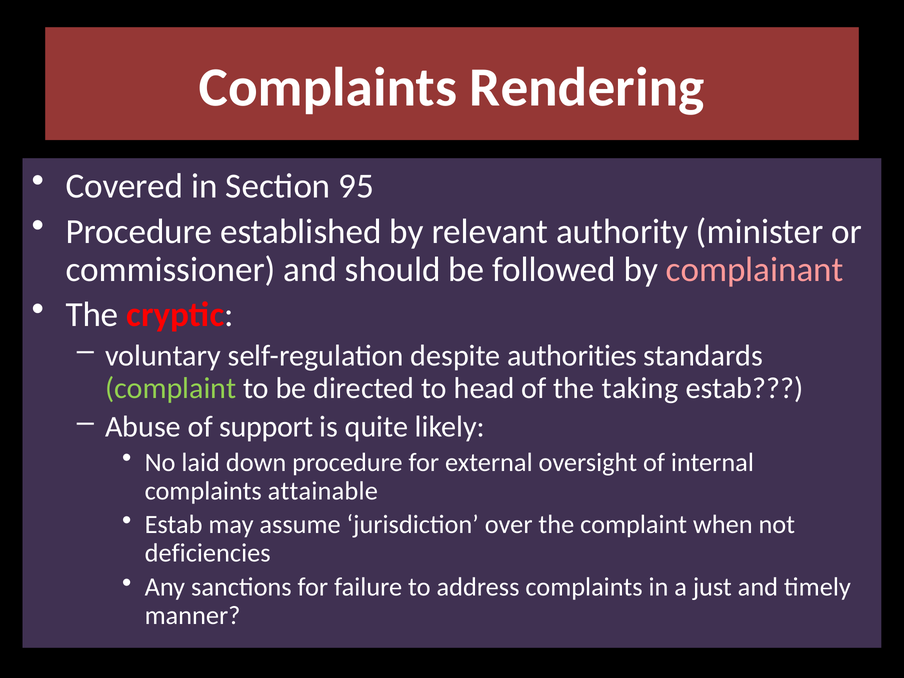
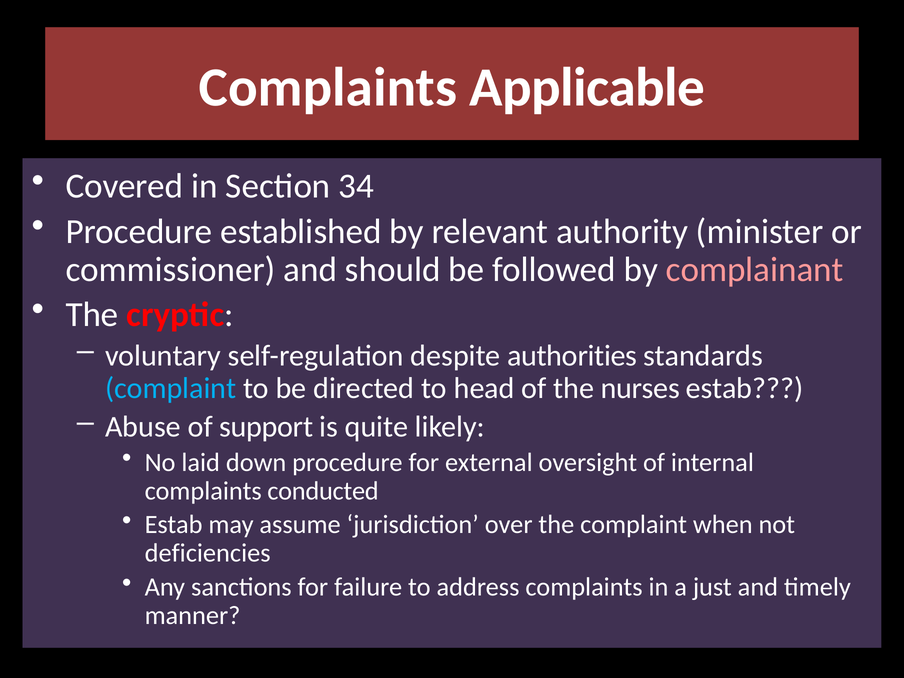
Rendering: Rendering -> Applicable (587, 88)
95: 95 -> 34 (356, 186)
complaint colour: light green -> light blue (171, 388)
taking: taking -> nurses (640, 388)
attainable: attainable -> conducted (323, 491)
